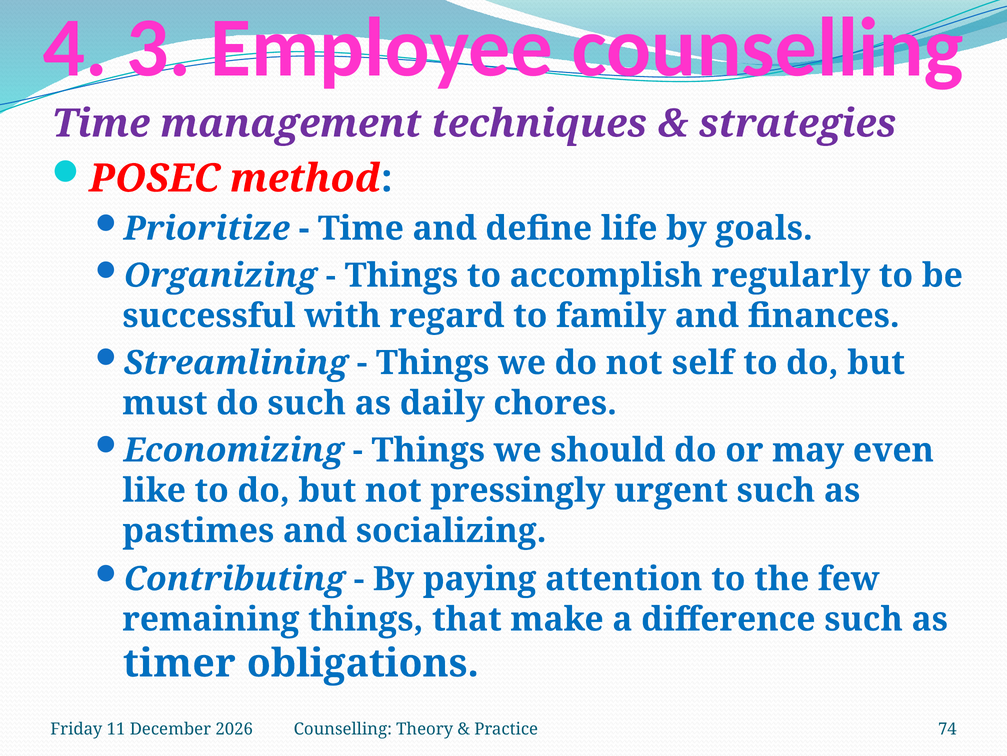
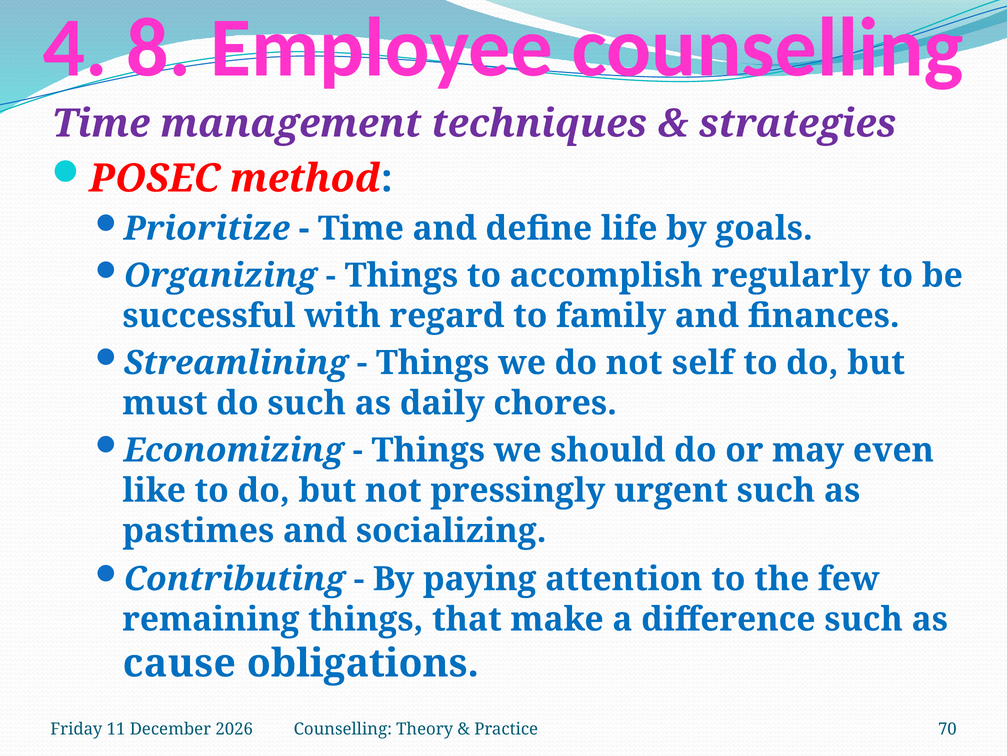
3: 3 -> 8 (159, 48)
timer: timer -> cause (179, 663)
74: 74 -> 70 (947, 729)
